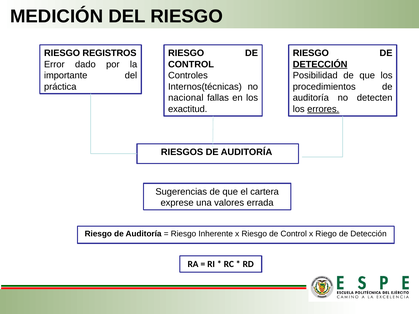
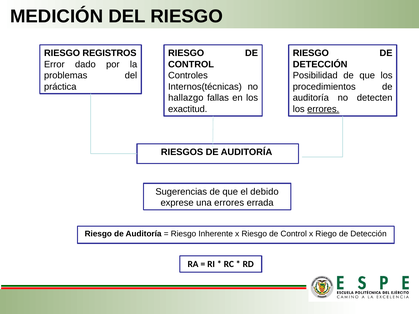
DETECCIÓN underline: present -> none (320, 64)
importante: importante -> problemas (66, 76)
nacional: nacional -> hallazgo (186, 98)
cartera: cartera -> debido (264, 192)
una valores: valores -> errores (229, 203)
